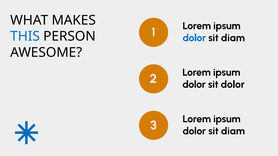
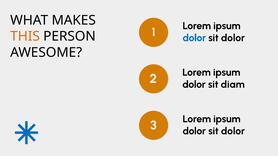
THIS colour: blue -> orange (25, 36)
diam: diam -> dolor (233, 38)
sit dolor: dolor -> diam (233, 85)
diam: diam -> dolor (233, 131)
